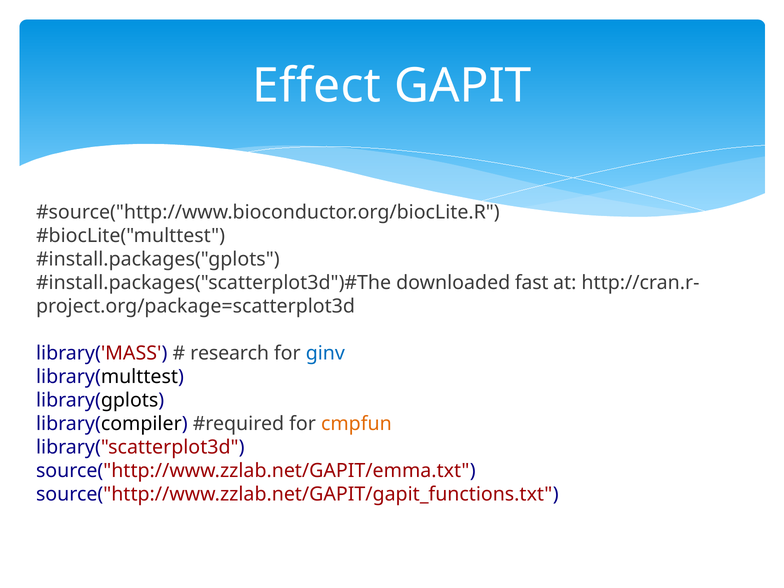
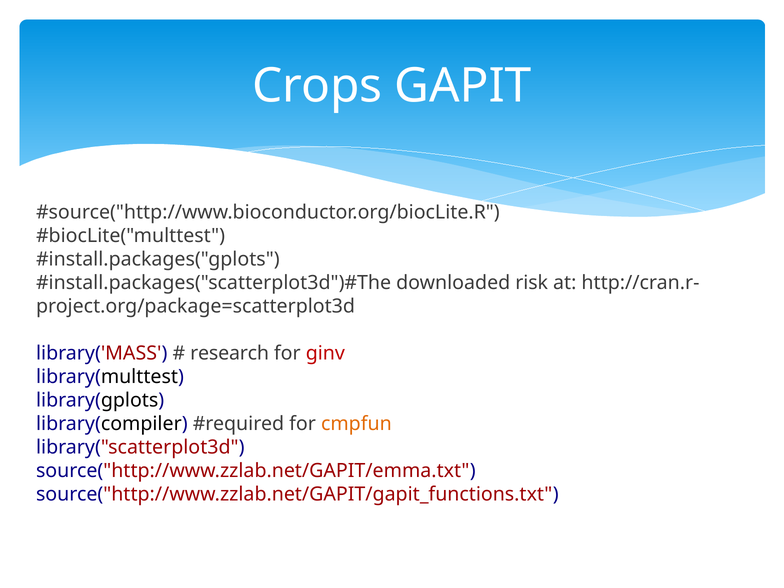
Effect: Effect -> Crops (317, 86)
fast: fast -> risk (532, 283)
ginv colour: blue -> red (325, 353)
